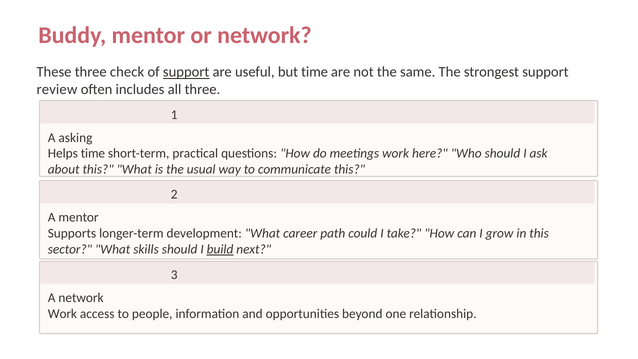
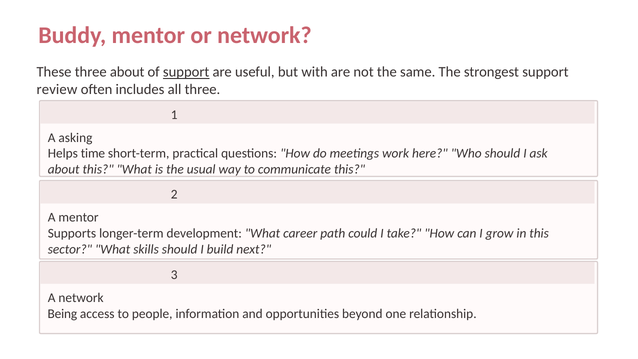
three check: check -> about (127, 72)
but time: time -> with (315, 72)
build underline: present -> none (220, 249)
Work: Work -> Being (62, 314)
